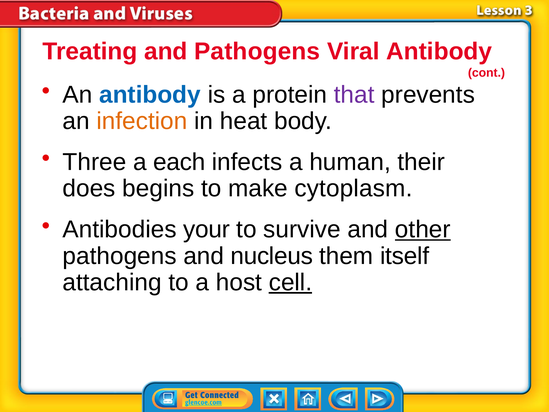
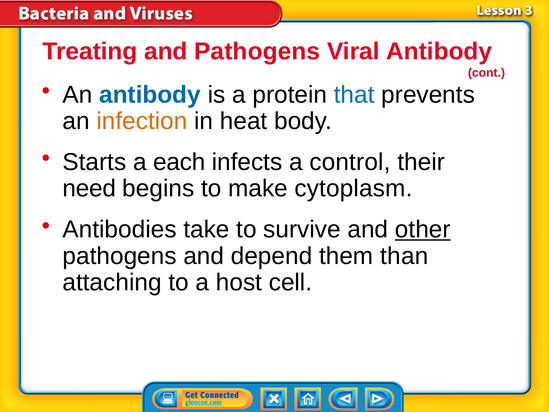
that colour: purple -> blue (354, 95)
Three: Three -> Starts (94, 162)
human: human -> control (350, 162)
does: does -> need (89, 188)
your: your -> take (206, 229)
nucleus: nucleus -> depend (272, 256)
itself: itself -> than (404, 256)
cell underline: present -> none (290, 282)
